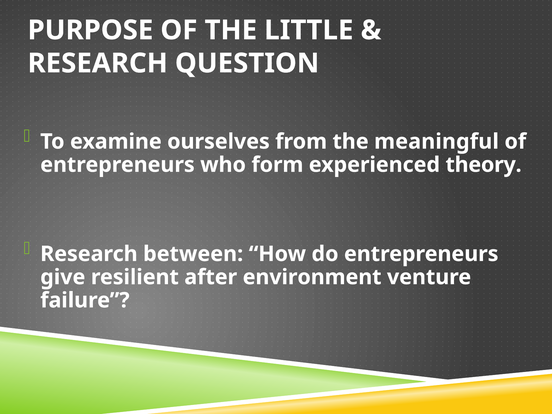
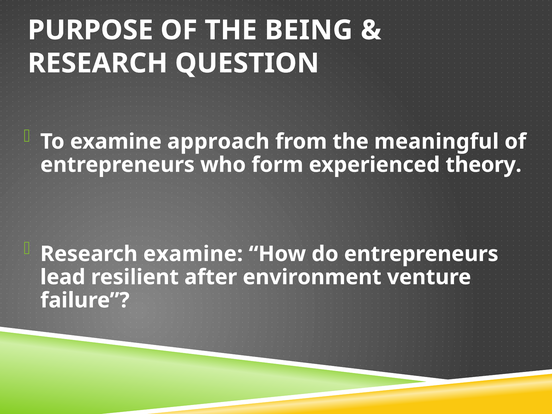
LITTLE: LITTLE -> BEING (309, 30)
ourselves: ourselves -> approach (218, 142)
Research between: between -> examine (193, 254)
give: give -> lead (63, 277)
